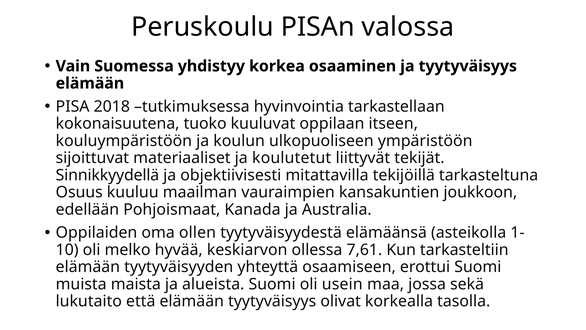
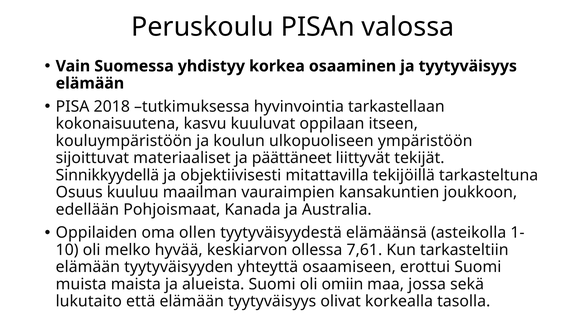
tuoko: tuoko -> kasvu (205, 124)
koulutetut: koulutetut -> päättäneet (292, 158)
usein: usein -> omiin (342, 284)
